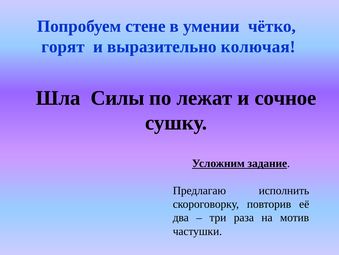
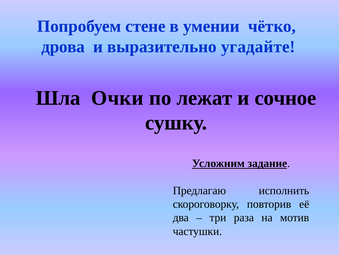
горят: горят -> дрова (63, 47)
колючая: колючая -> угадайте (258, 47)
Силы: Силы -> Очки (117, 98)
